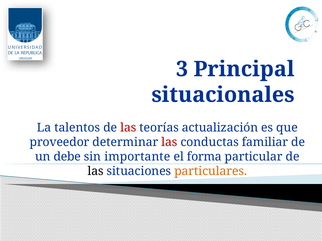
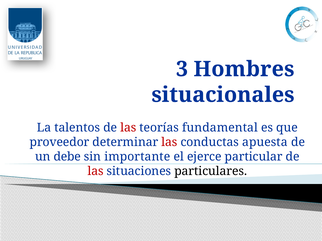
Principal: Principal -> Hombres (244, 69)
actualización: actualización -> fundamental (220, 128)
familiar: familiar -> apuesta (265, 142)
forma: forma -> ejerce (204, 157)
las colour: black -> red (96, 171)
particulares colour: orange -> black (211, 171)
